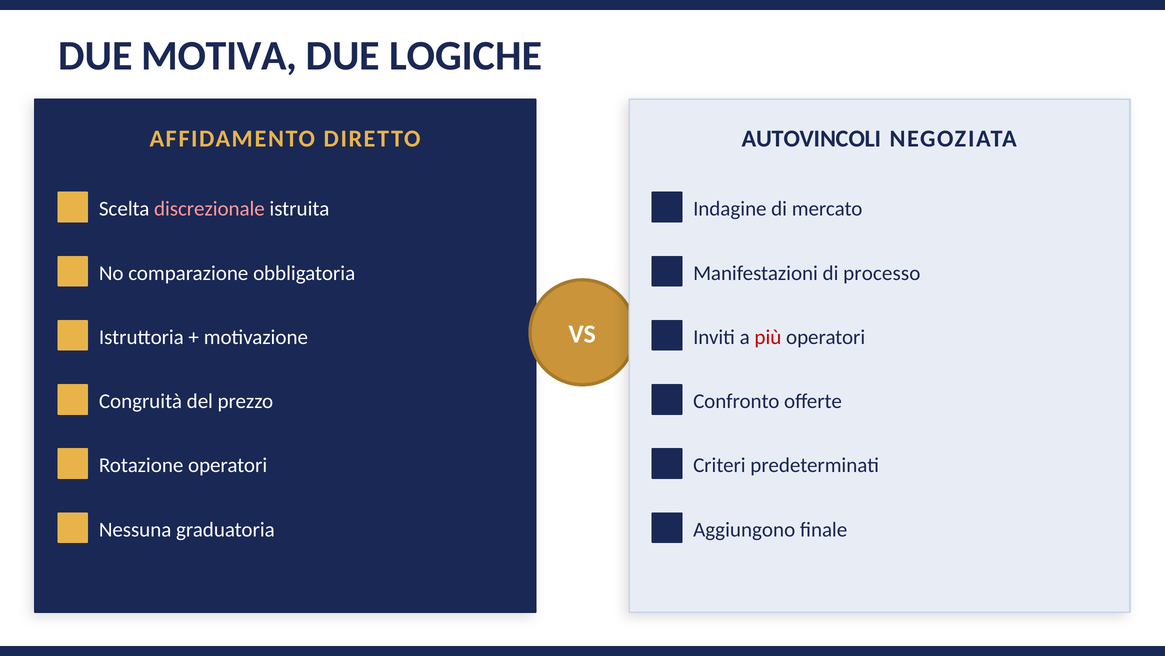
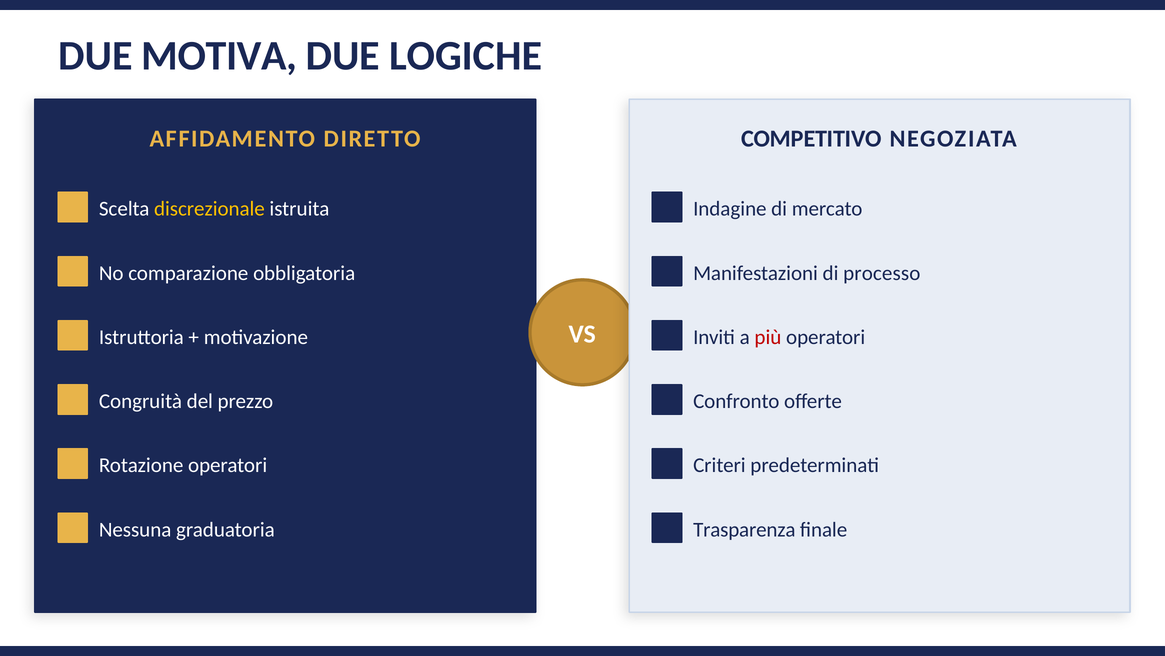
AUTOVINCOLI: AUTOVINCOLI -> COMPETITIVO (811, 139)
discrezionale colour: pink -> yellow (209, 209)
Aggiungono: Aggiungono -> Trasparenza (744, 529)
